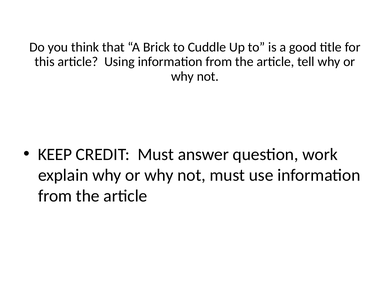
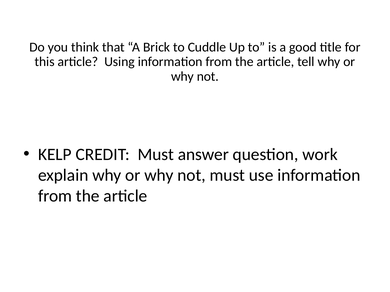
KEEP: KEEP -> KELP (55, 155)
